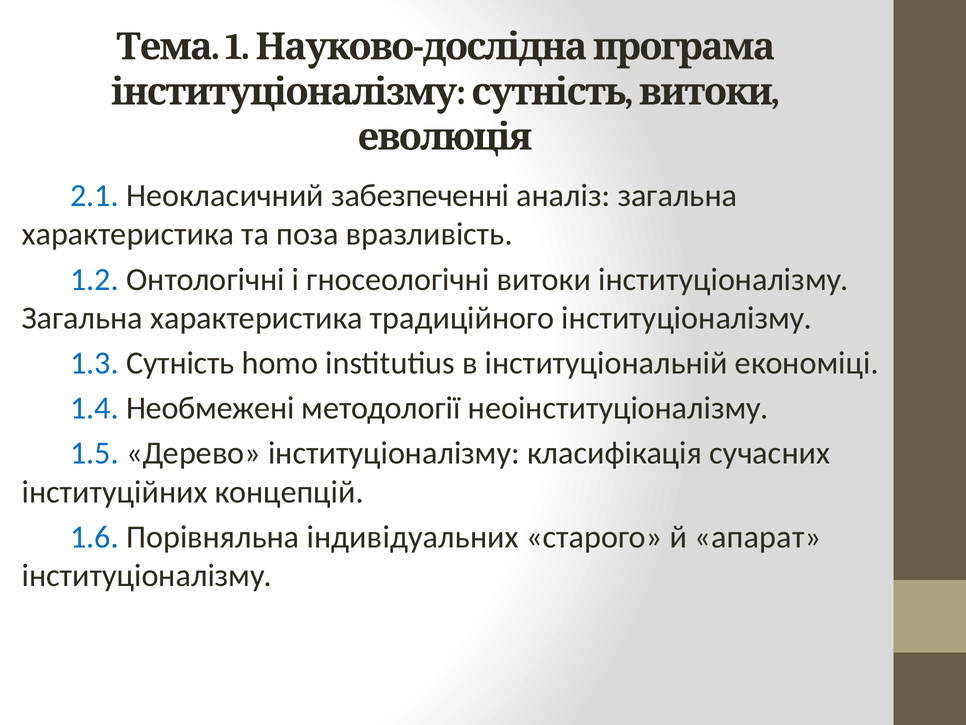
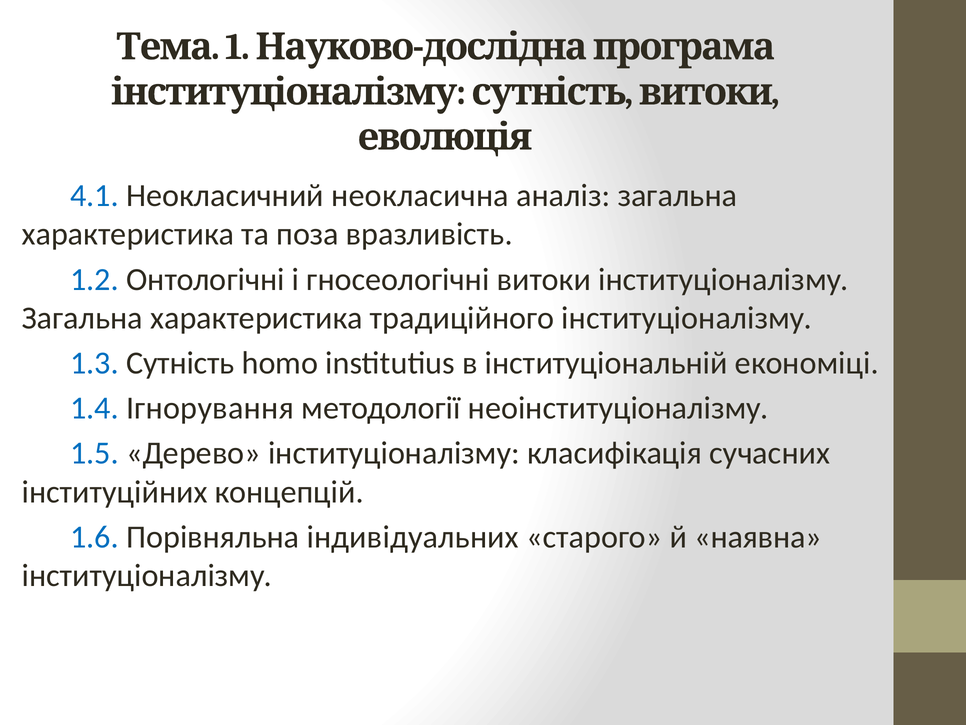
2.1: 2.1 -> 4.1 (94, 195)
забезпеченні: забезпеченні -> неокласична (420, 195)
Необмежені: Необмежені -> Ігнорування (210, 408)
апарат: апарат -> наявна (758, 537)
